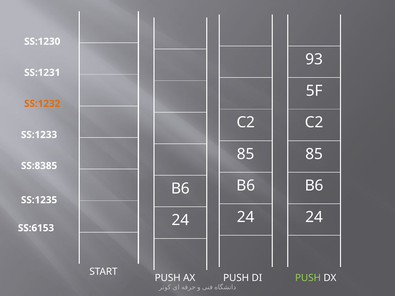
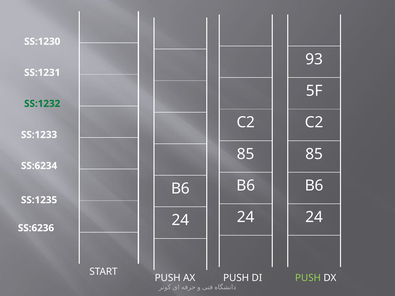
SS:1232 colour: orange -> green (42, 104)
SS:8385: SS:8385 -> SS:6234 (39, 166)
SS:6153: SS:6153 -> SS:6236 (36, 228)
